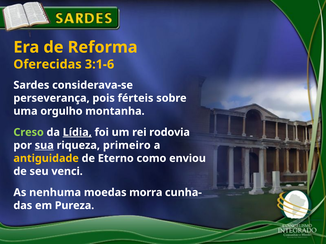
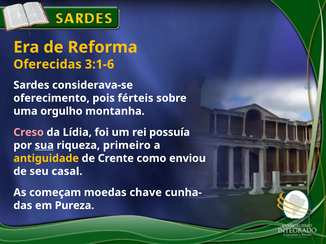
perseverança: perseverança -> oferecimento (52, 98)
Creso colour: light green -> pink (29, 133)
Lídia underline: present -> none (77, 133)
rodovia: rodovia -> possuía (170, 133)
Eterno: Eterno -> Crente (116, 159)
venci: venci -> casal (67, 172)
nenhuma: nenhuma -> começam (55, 193)
morra: morra -> chave (146, 193)
